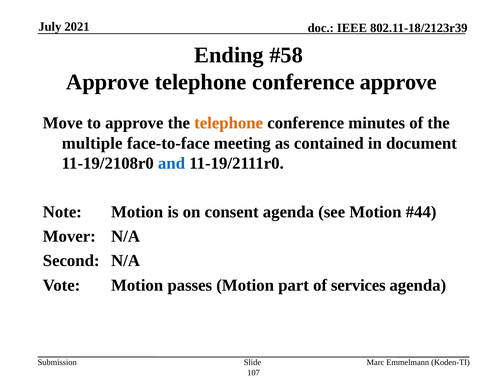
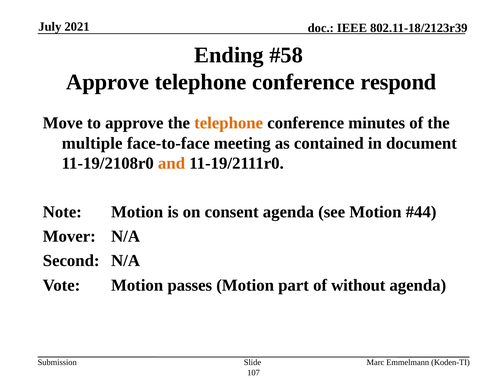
conference approve: approve -> respond (398, 82)
and colour: blue -> orange (172, 163)
services: services -> without (358, 285)
